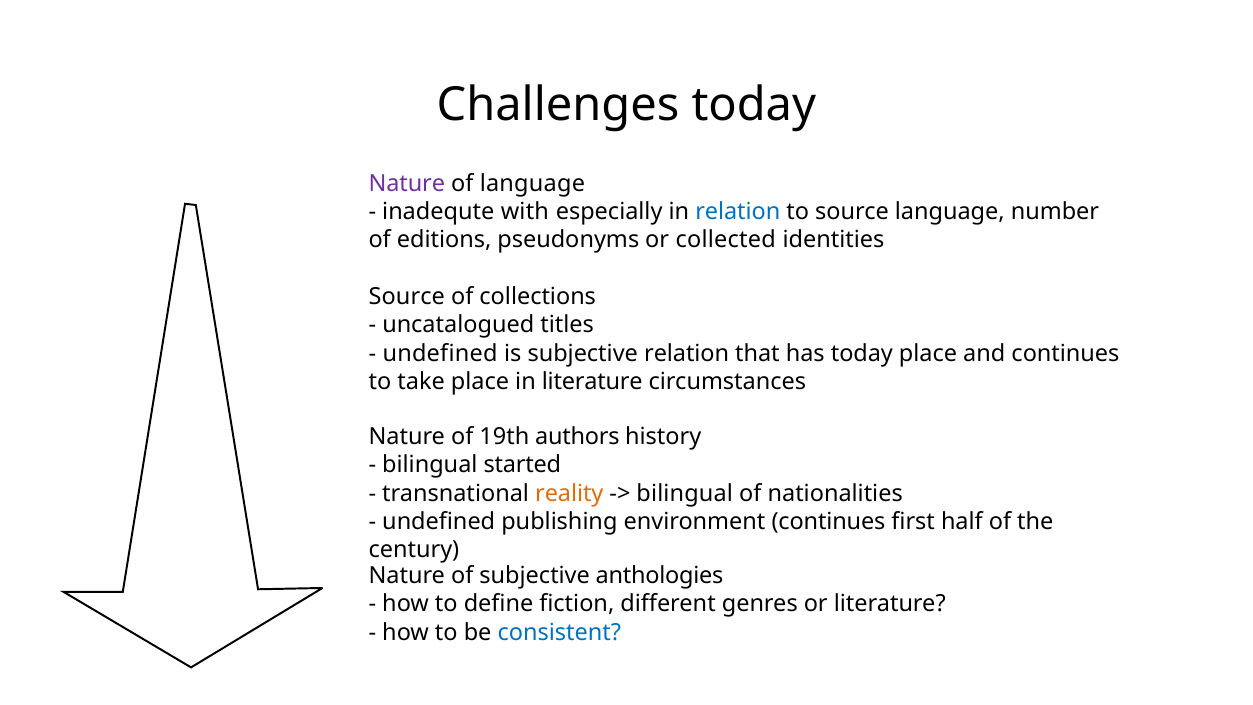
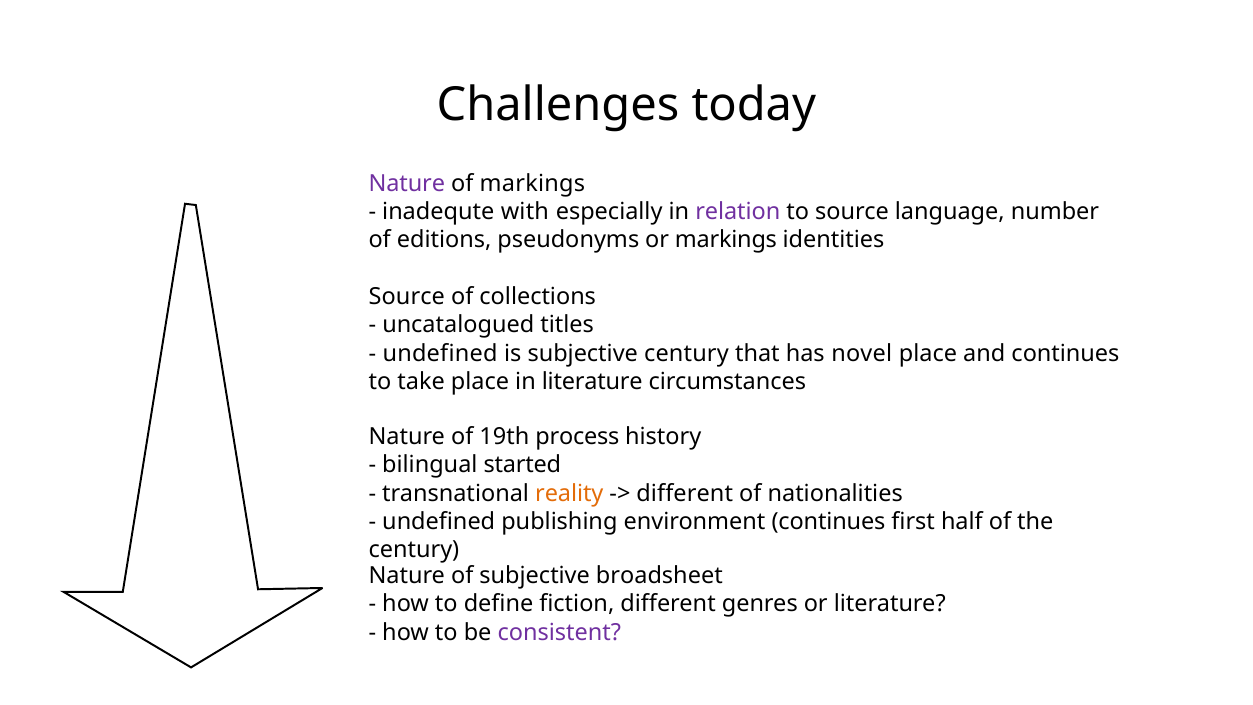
of language: language -> markings (532, 184)
relation colour: blue -> purple (738, 212)
or collected: collected -> markings (726, 240)
subjective relation: relation -> century (686, 353)
has today: today -> novel (862, 353)
authors: authors -> process (577, 437)
bilingual: bilingual -> different (685, 493)
anthologies: anthologies -> broadsheet (659, 576)
consistent colour: blue -> purple (559, 632)
